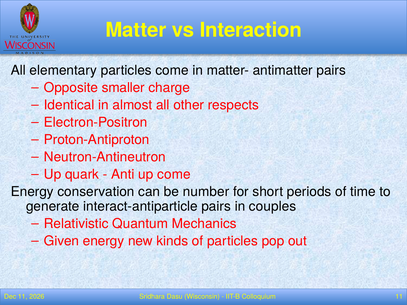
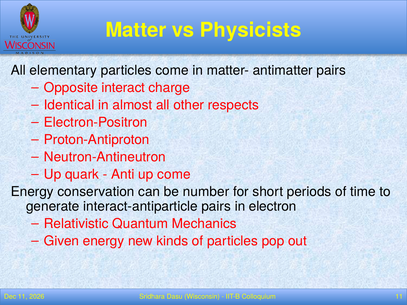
Interaction: Interaction -> Physicists (251, 30)
smaller: smaller -> interact (123, 88)
couples: couples -> electron (273, 206)
